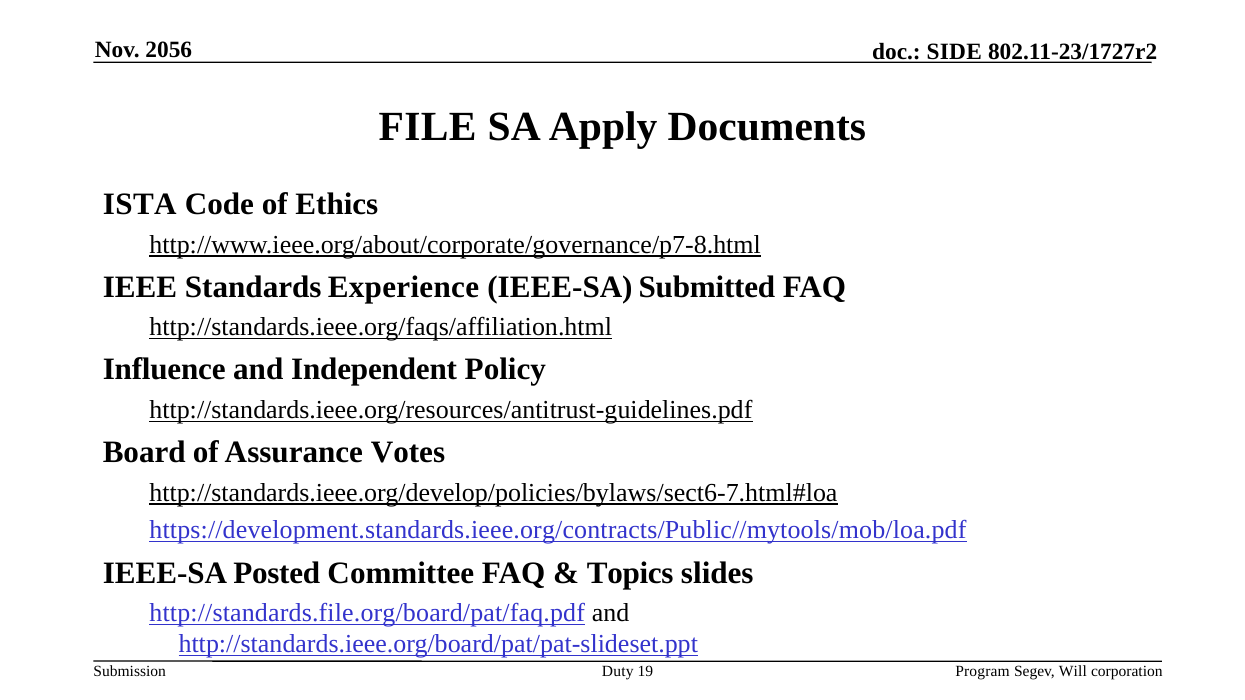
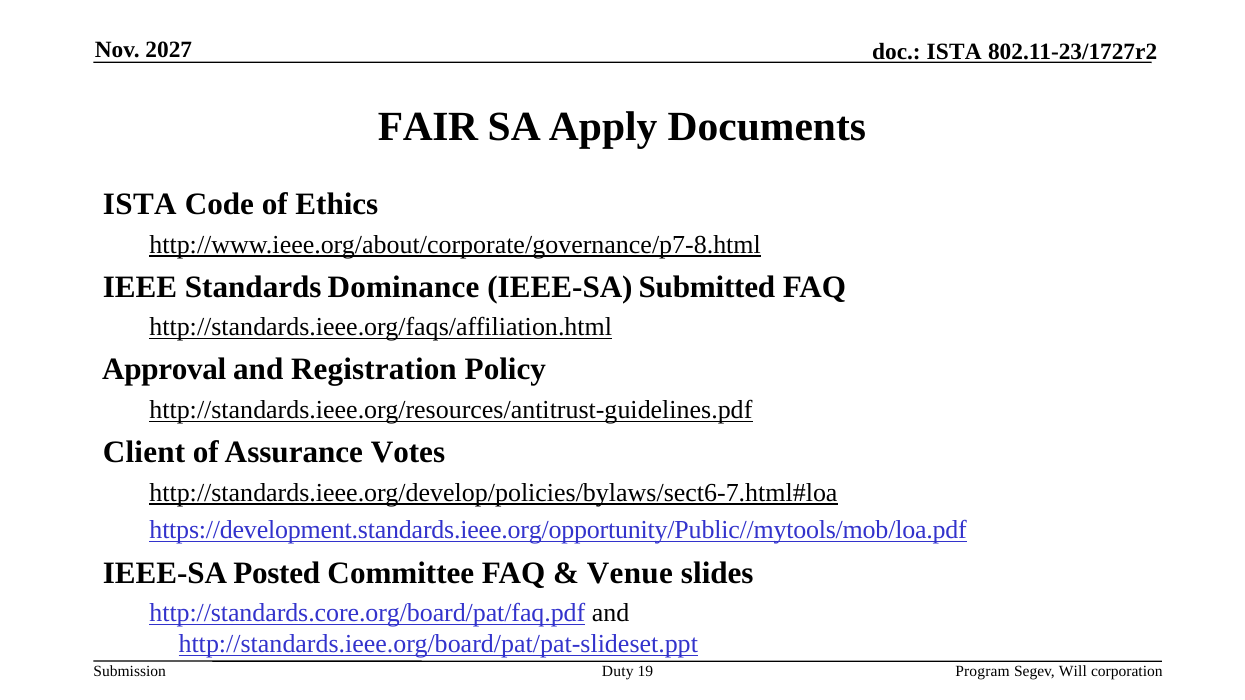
2056: 2056 -> 2027 (169, 49)
SIDE: SIDE -> ISTA (954, 52)
FILE: FILE -> FAIR (428, 127)
Experience: Experience -> Dominance (404, 287)
Influence: Influence -> Approval (164, 370)
Independent: Independent -> Registration (374, 370)
Board: Board -> Client (144, 453)
https://development.standards.ieee.org/contracts/Public//mytools/mob/loa.pdf: https://development.standards.ieee.org/contracts/Public//mytools/mob/loa.pdf -> https://development.standards.ieee.org/opportunity/Public//mytools/mob/loa.pdf (558, 531)
Topics: Topics -> Venue (630, 573)
http://standards.file.org/board/pat/faq.pdf: http://standards.file.org/board/pat/faq.pdf -> http://standards.core.org/board/pat/faq.pdf (367, 613)
